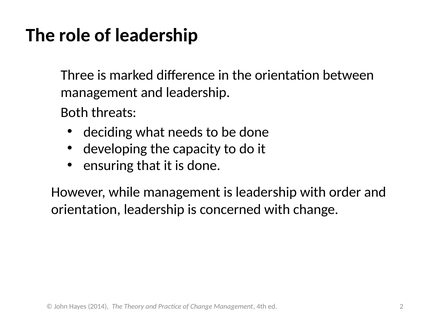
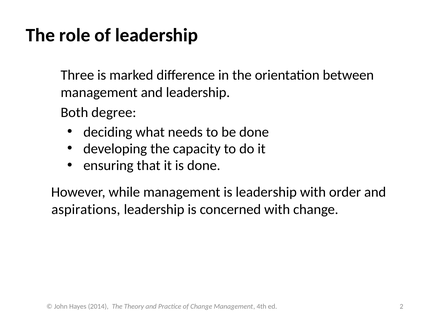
threats: threats -> degree (114, 113)
orientation: orientation -> aspirations (86, 210)
